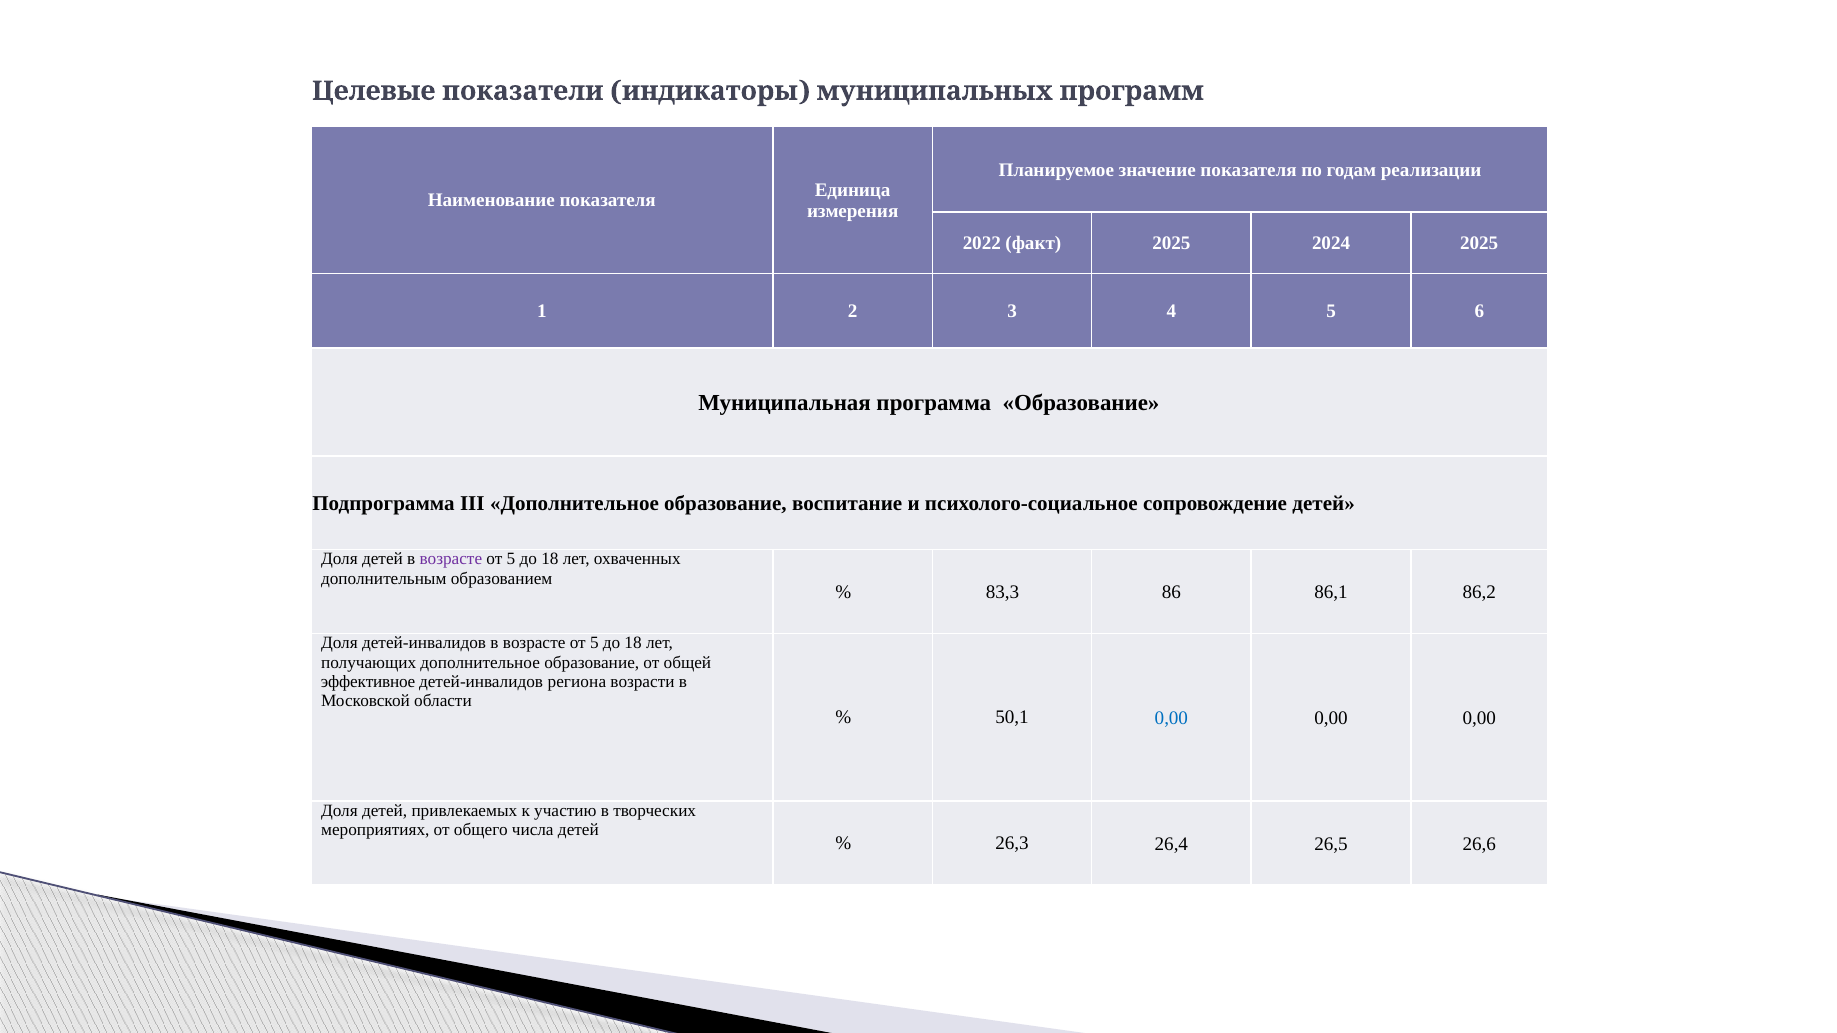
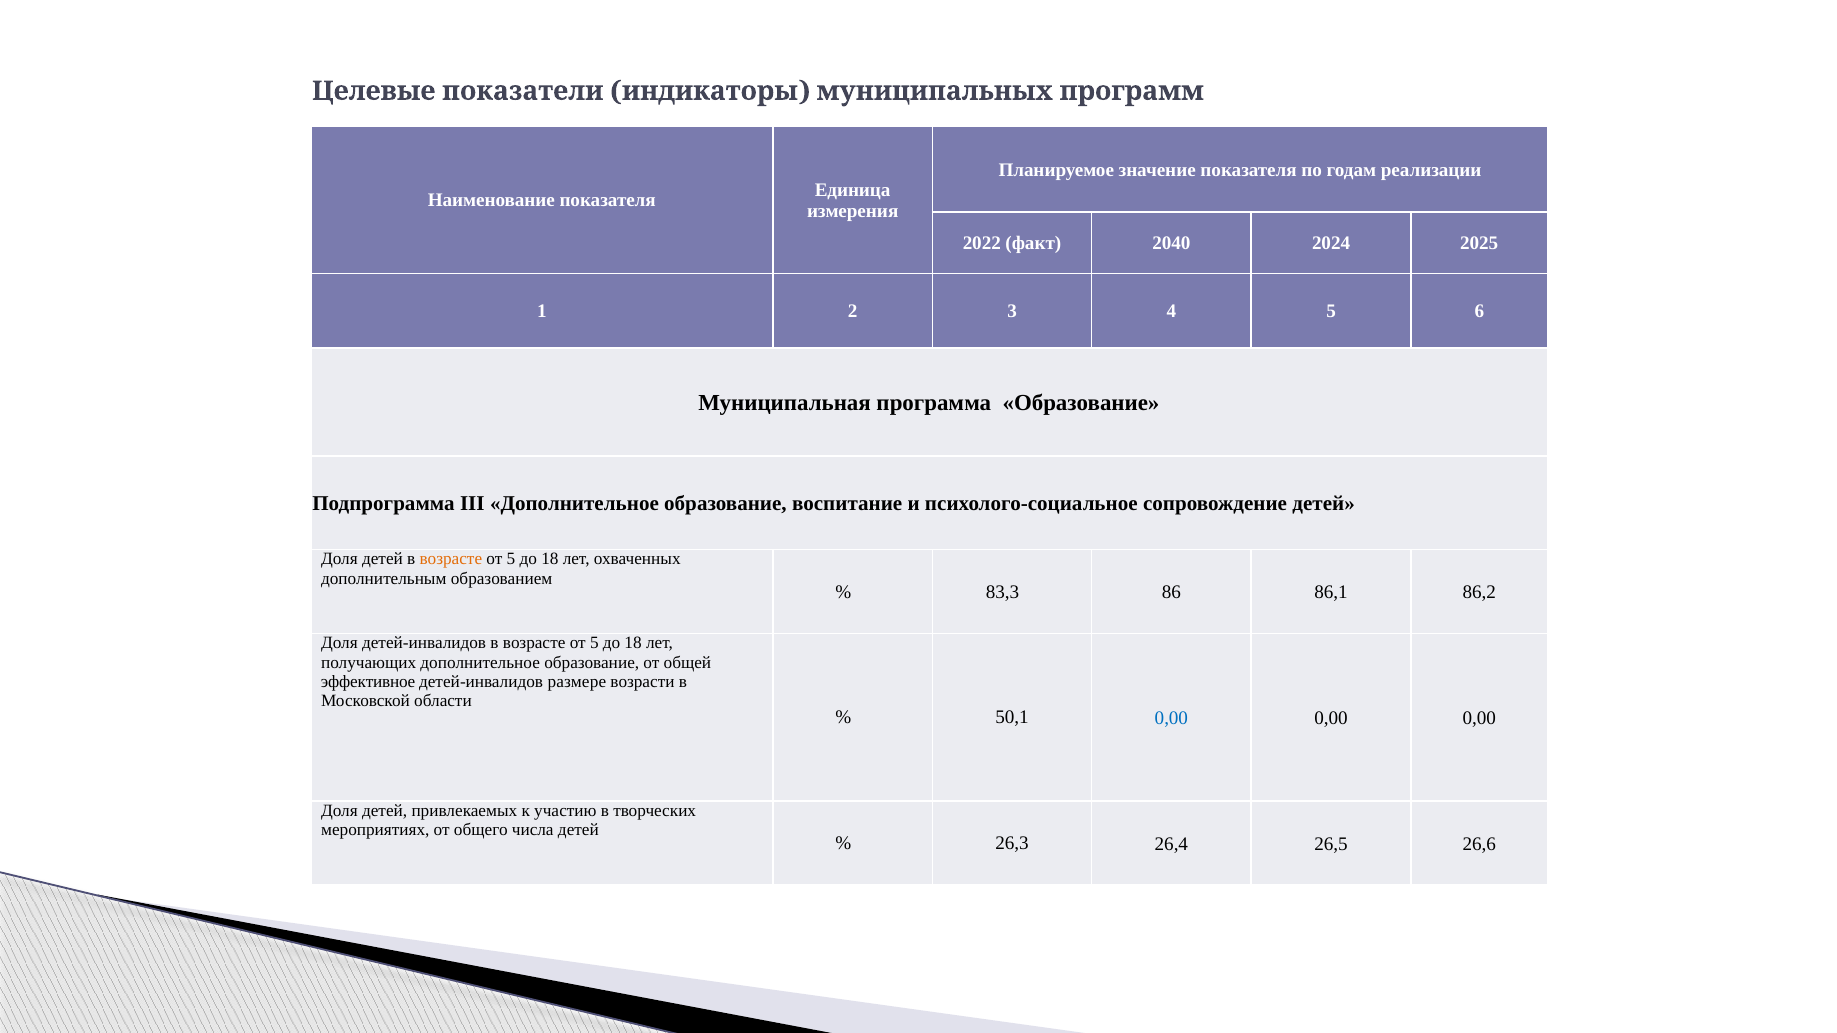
факт 2025: 2025 -> 2040 (1171, 244)
возрасте colour: purple -> orange (451, 559)
региона: региона -> размере (577, 682)
